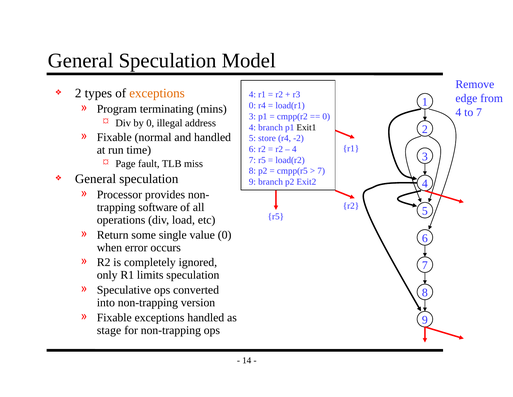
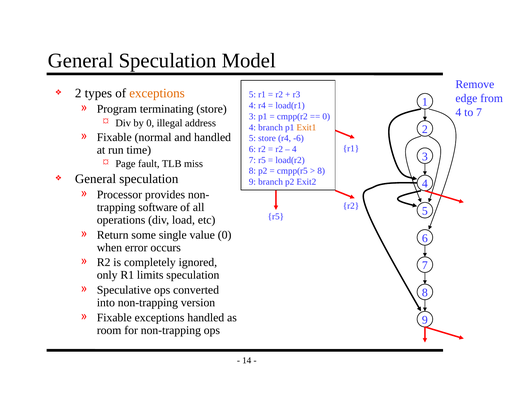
4: 4 -> 5 (252, 95)
0: 0 -> 4 (252, 105)
terminating mins: mins -> store (212, 109)
Exit1 colour: black -> orange (306, 127)
-2: -2 -> -6 (299, 138)
7: 7 -> 8 (321, 171)
stage: stage -> room (109, 330)
